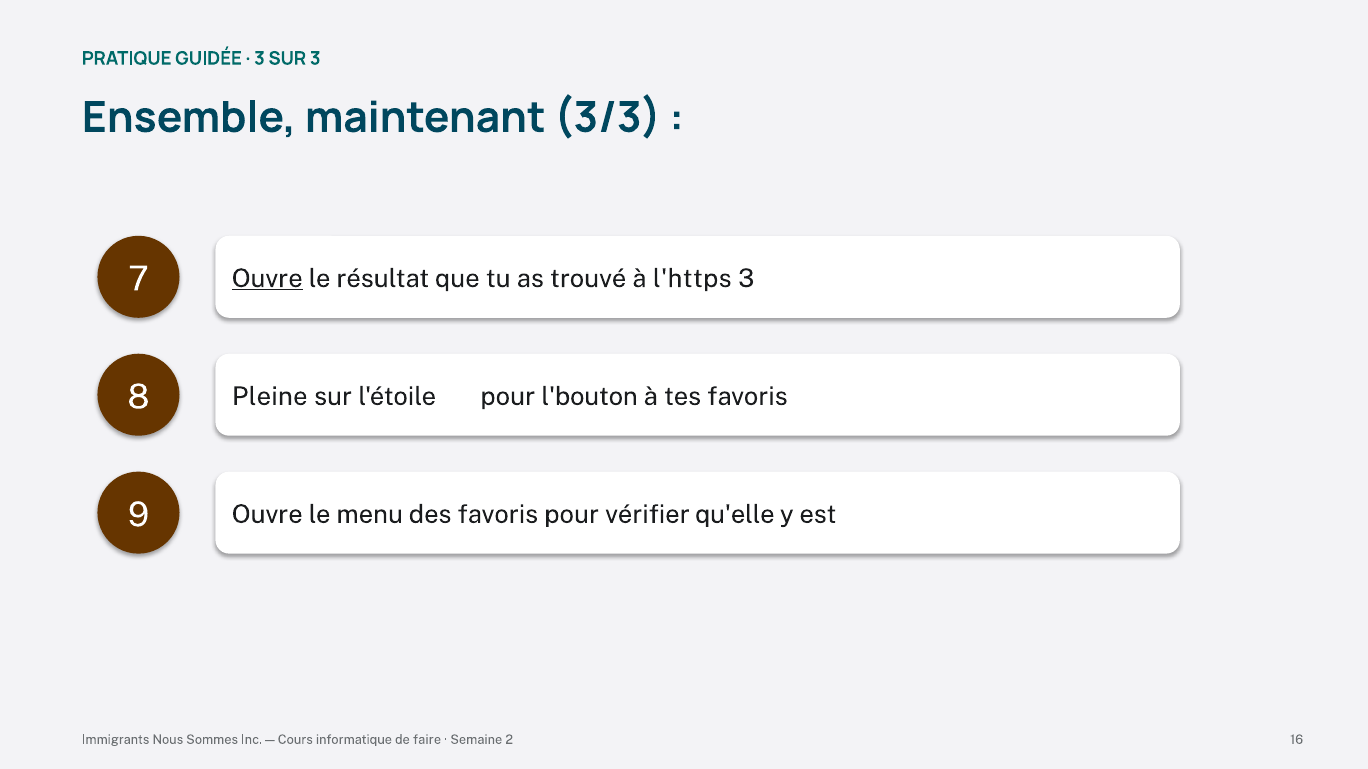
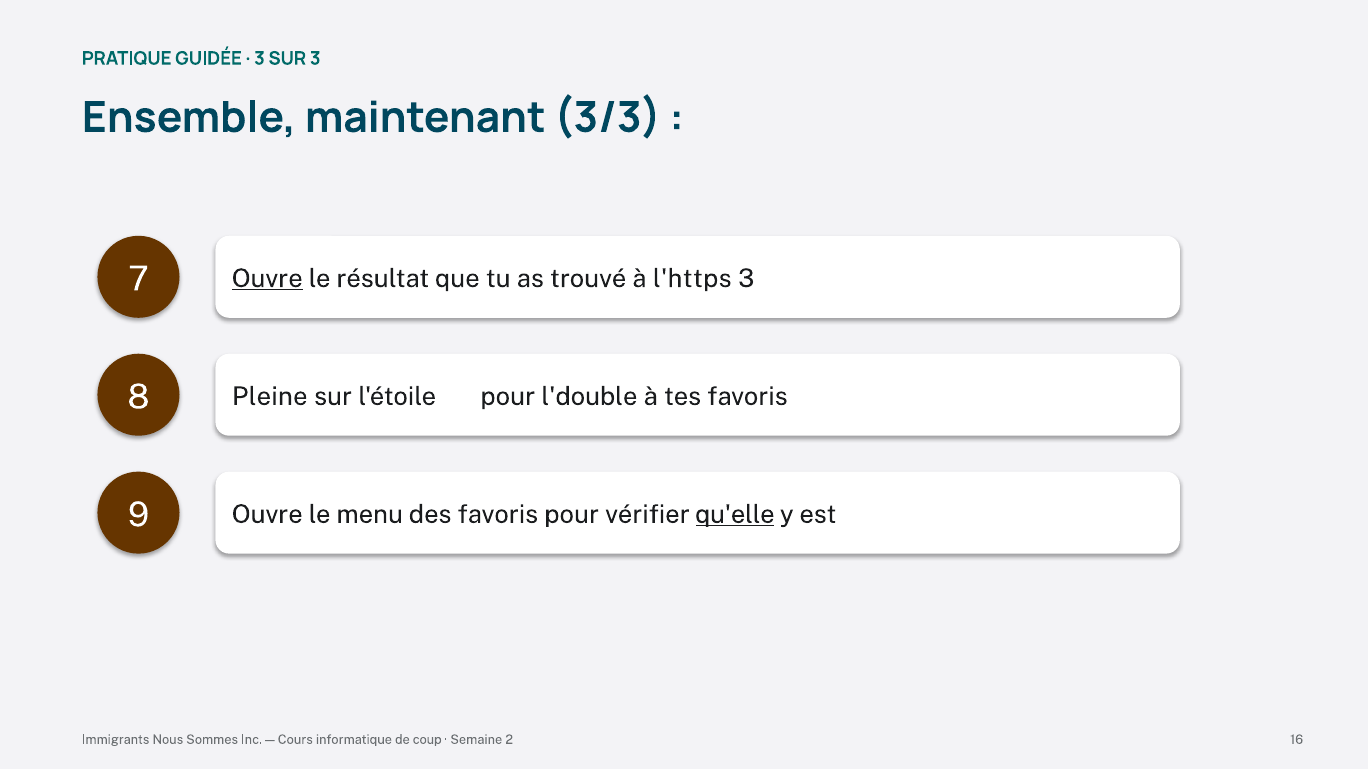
l'bouton: l'bouton -> l'double (589, 397)
qu'elle underline: none -> present (735, 515)
faire: faire -> coup (427, 740)
